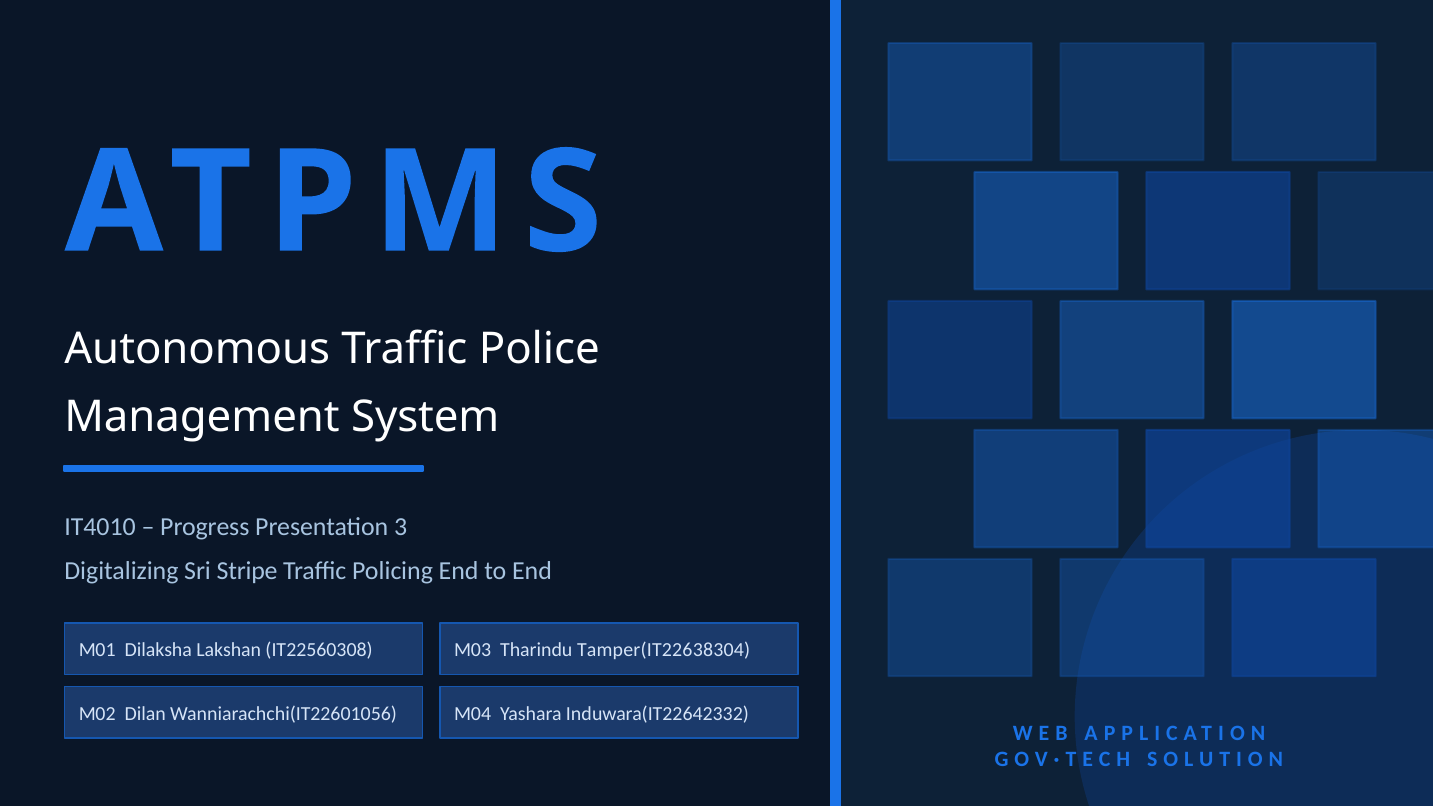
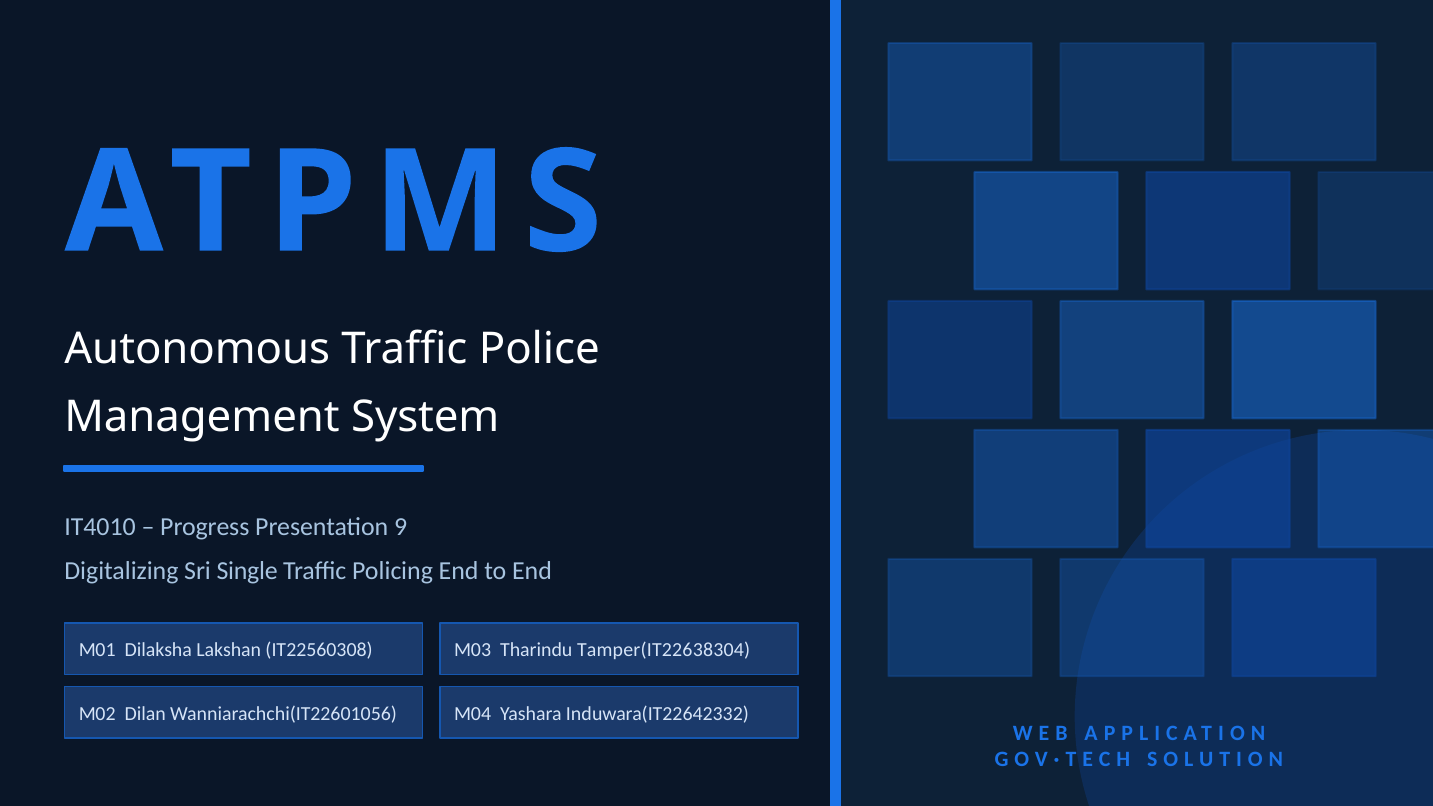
3: 3 -> 9 (401, 527)
Stripe: Stripe -> Single (247, 571)
